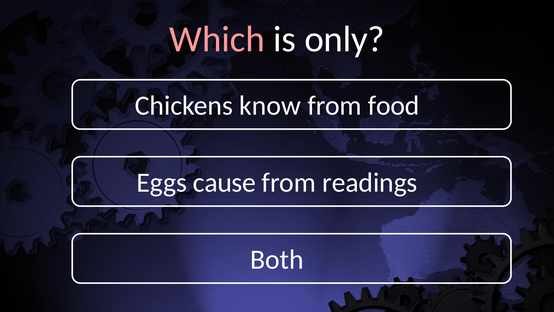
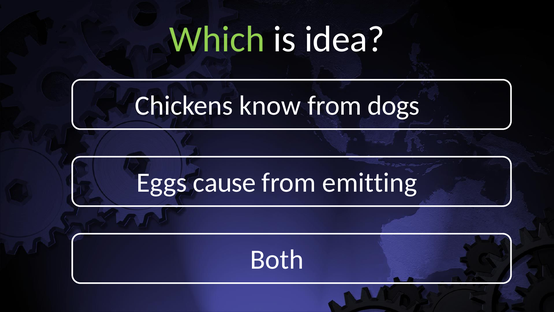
Which colour: pink -> light green (217, 39)
only: only -> idea (344, 39)
food: food -> dogs (394, 106)
readings: readings -> emitting (370, 183)
